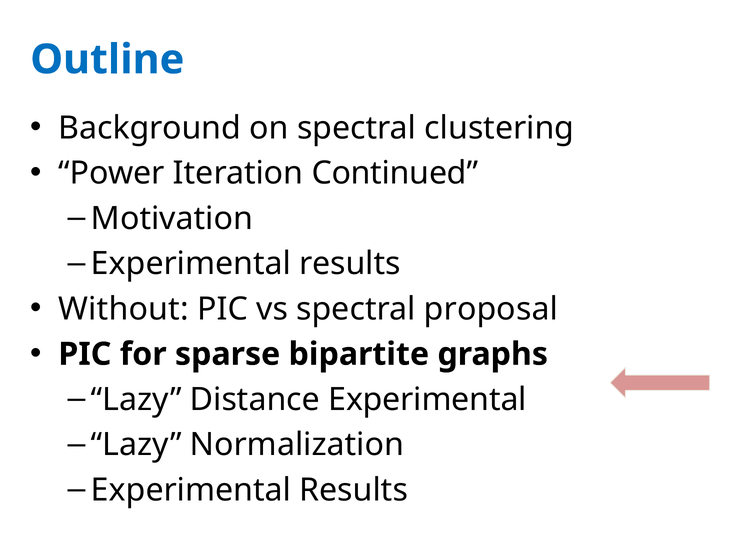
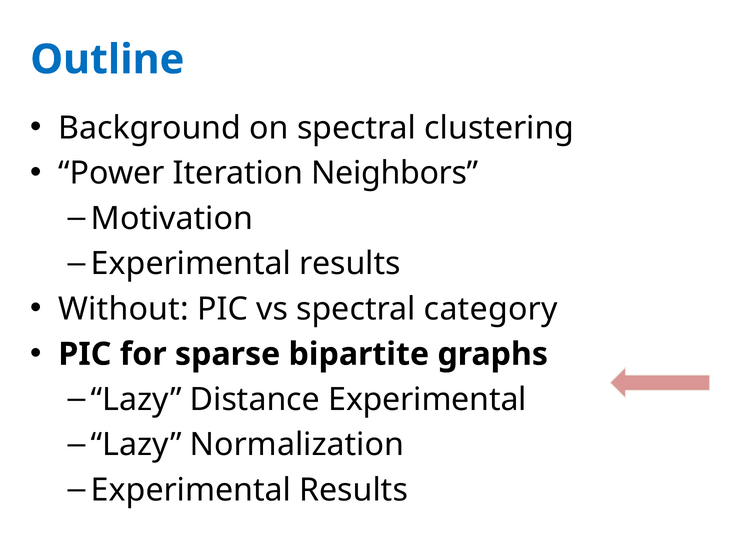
Continued: Continued -> Neighbors (395, 173)
proposal: proposal -> category (491, 309)
